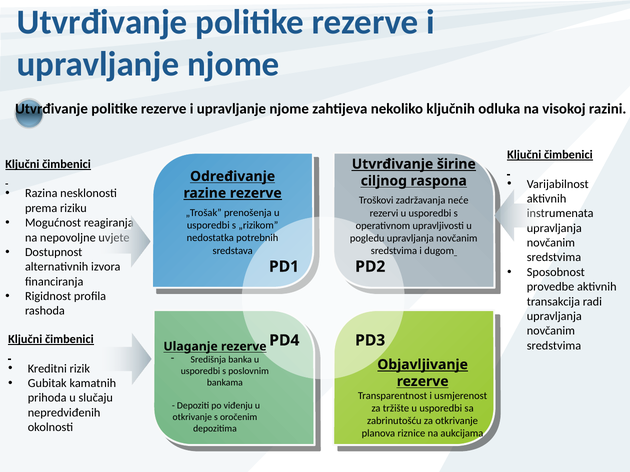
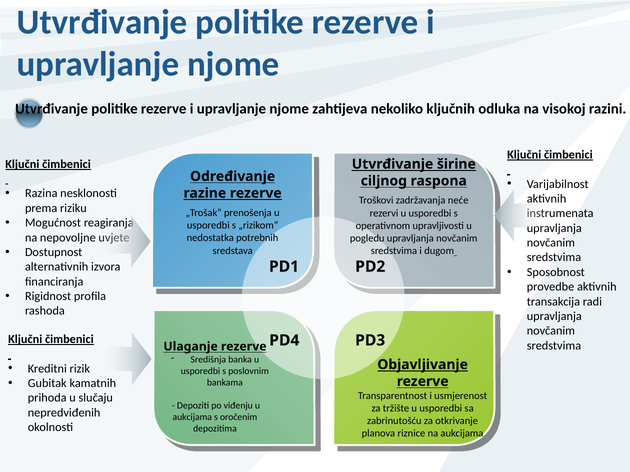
otkrivanje: otkrivanje -> aukcijama (192, 418)
